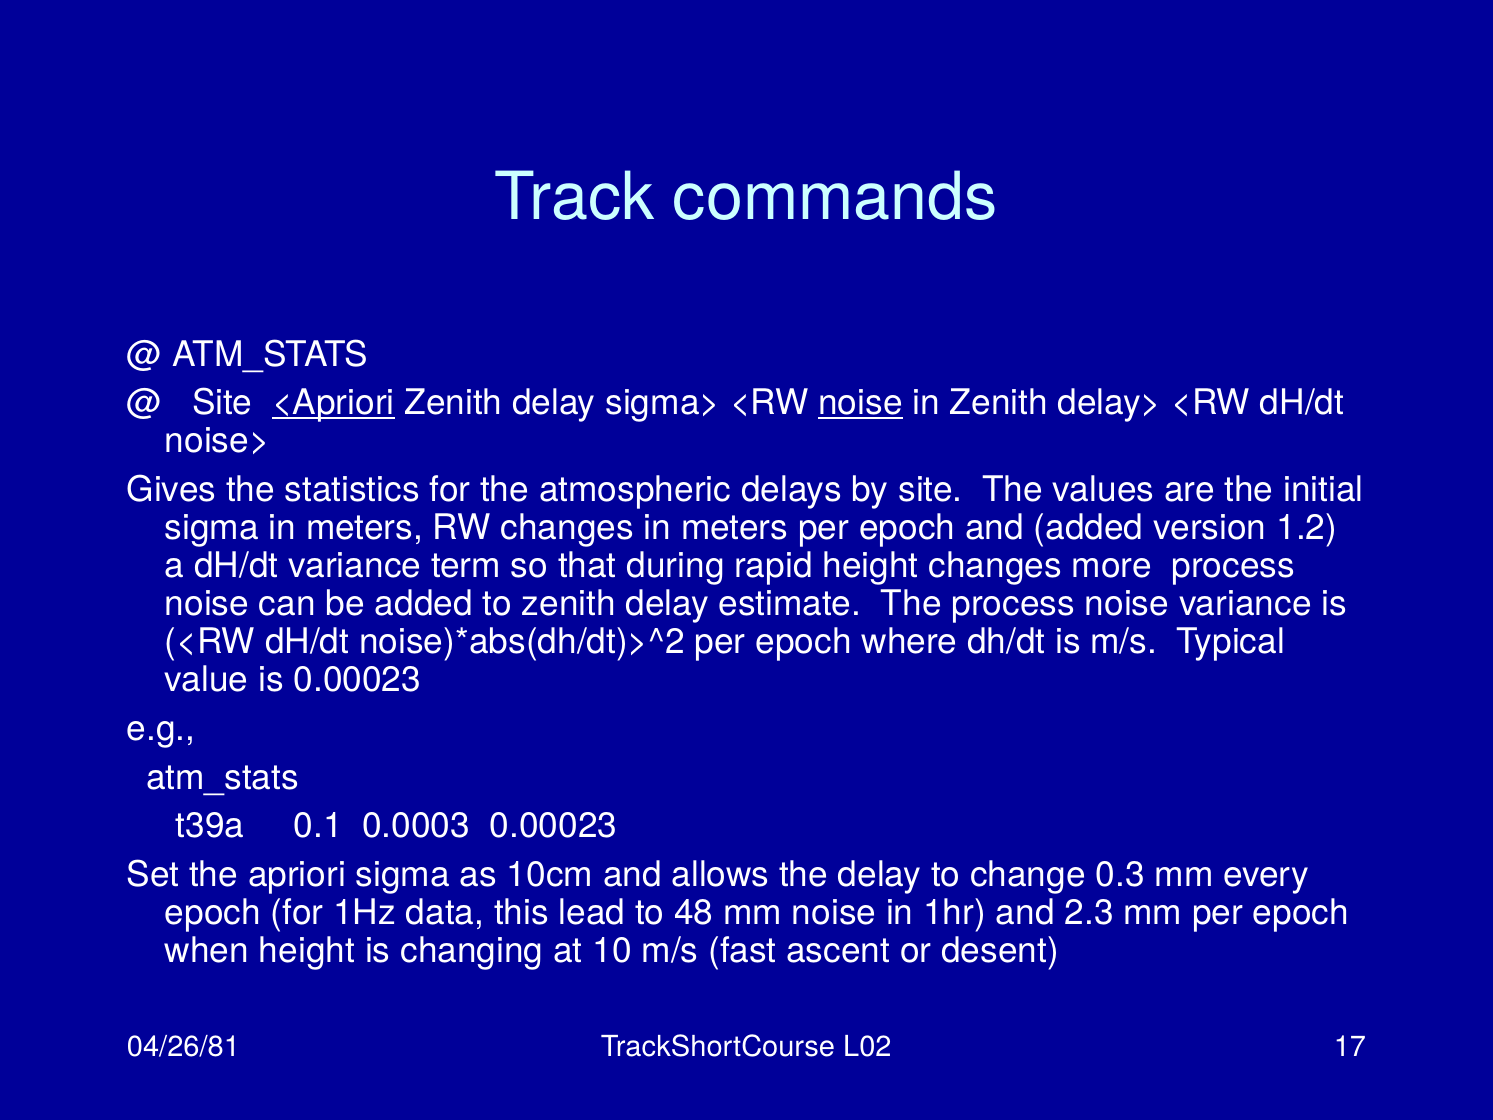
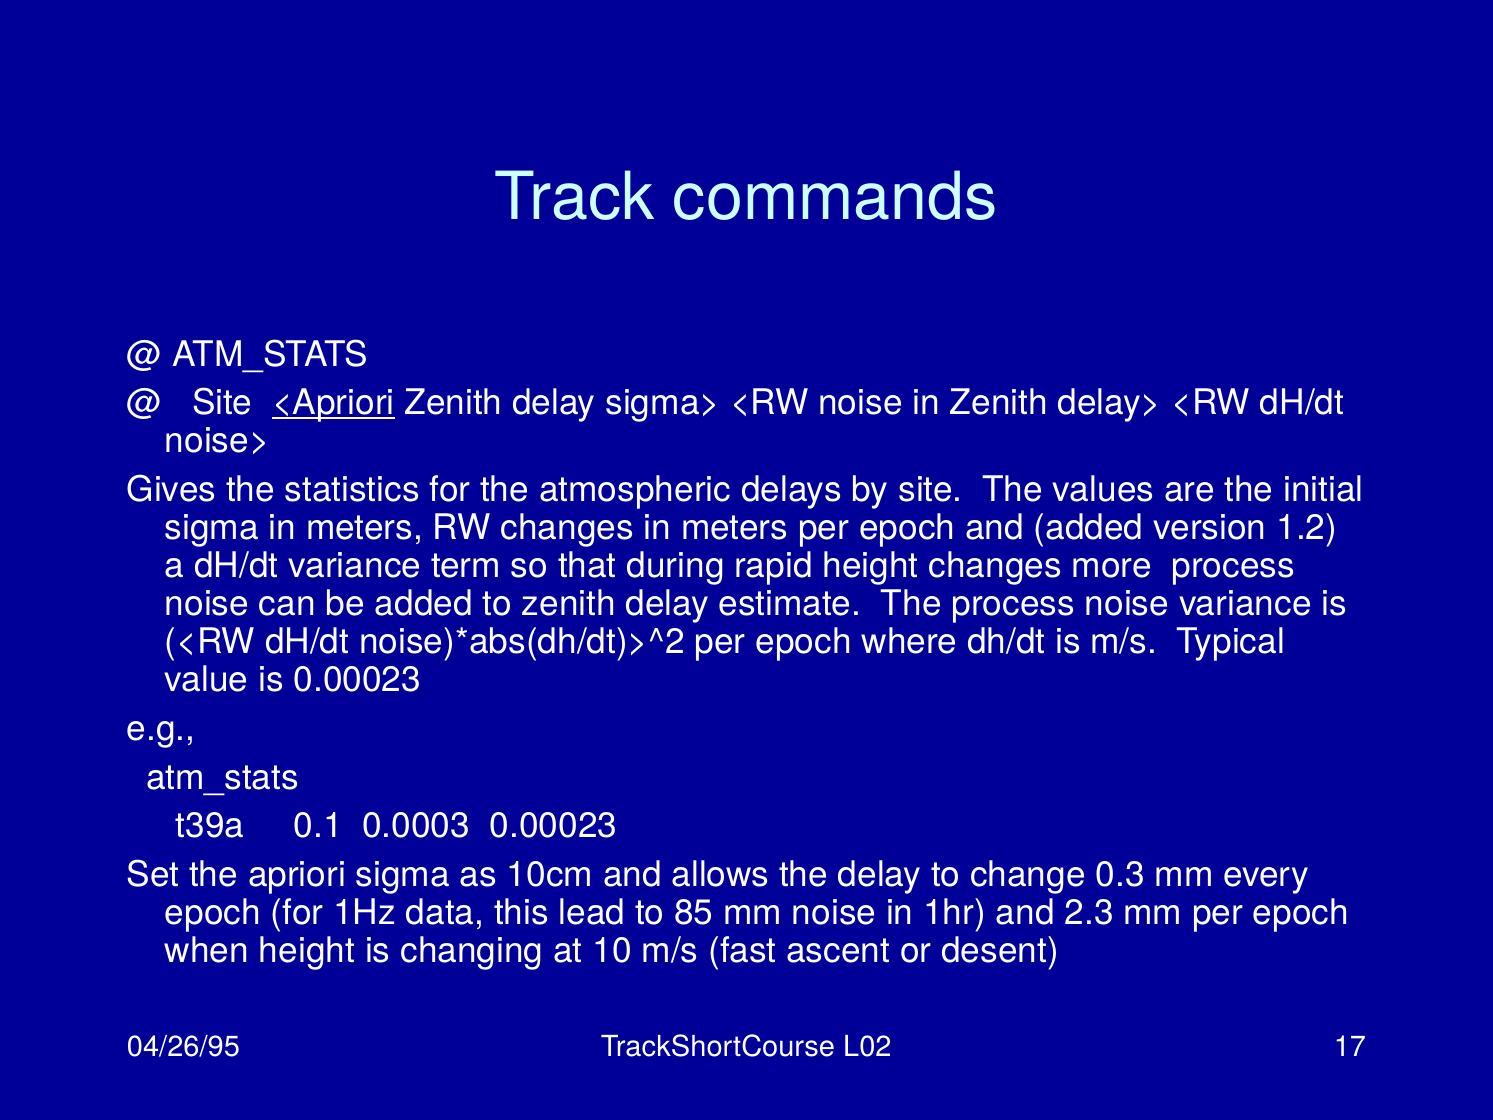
noise underline: present -> none (861, 403)
48: 48 -> 85 (694, 912)
04/26/81: 04/26/81 -> 04/26/95 (183, 1047)
